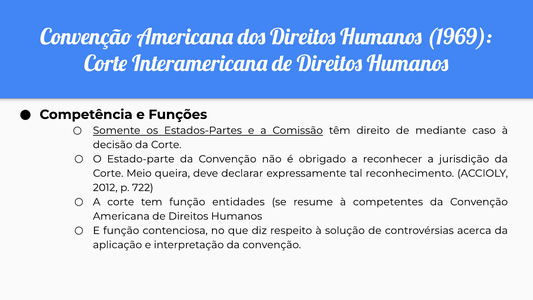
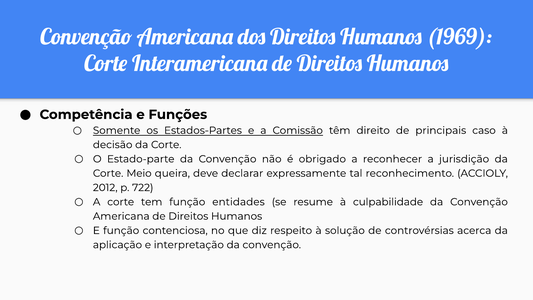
mediante: mediante -> principais (441, 130)
competentes: competentes -> culpabilidade (388, 202)
